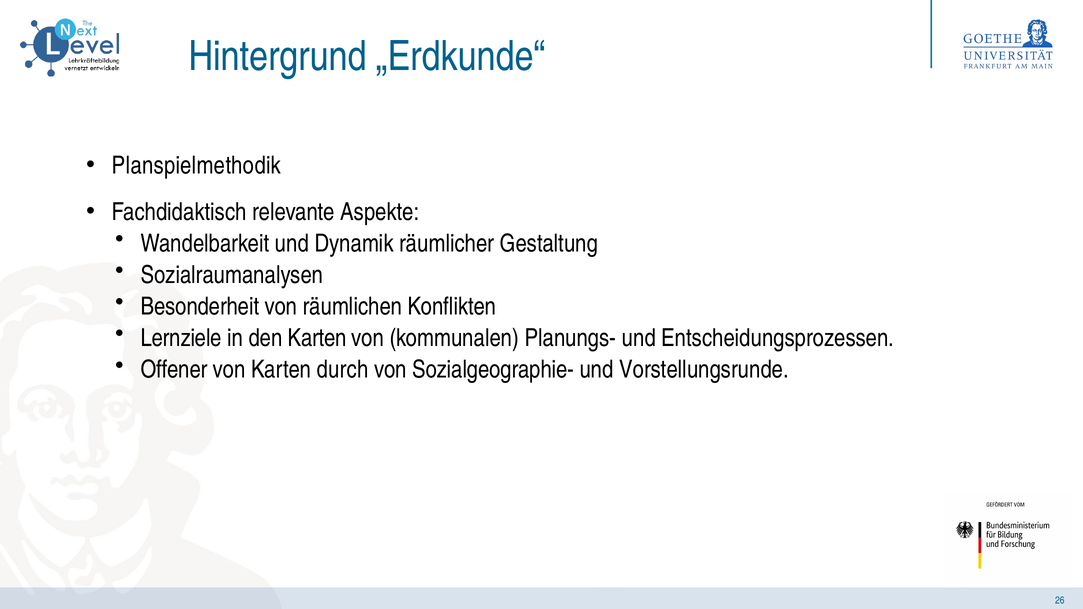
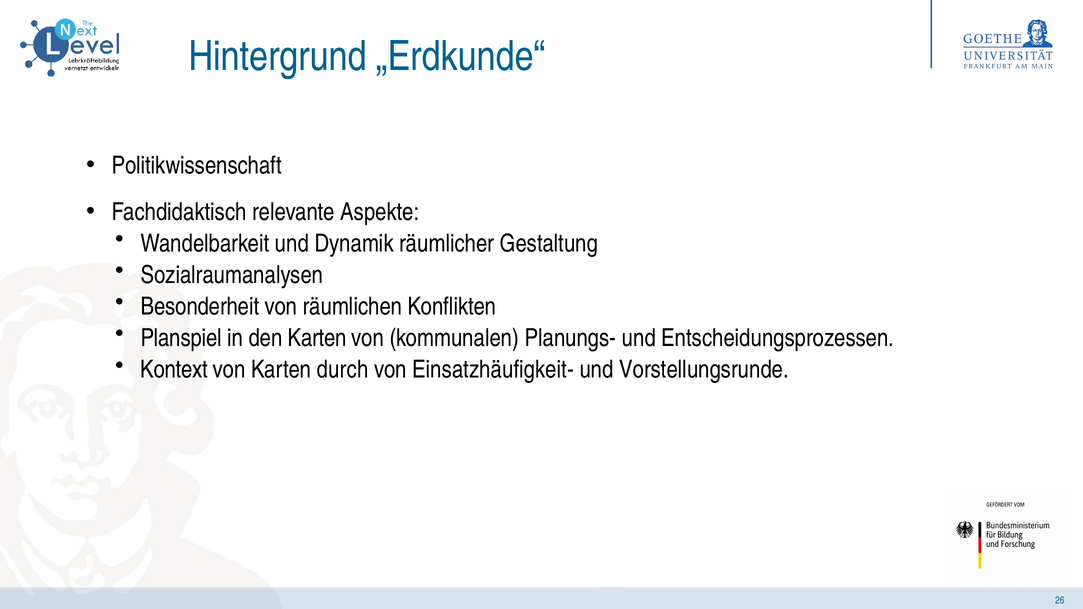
Planspielmethodik: Planspielmethodik -> Politikwissenschaft (197, 165)
Lernziele: Lernziele -> Planspiel (181, 338)
Offener: Offener -> Kontext (174, 369)
Sozialgeographie-: Sozialgeographie- -> Einsatzhäufigkeit- (493, 369)
